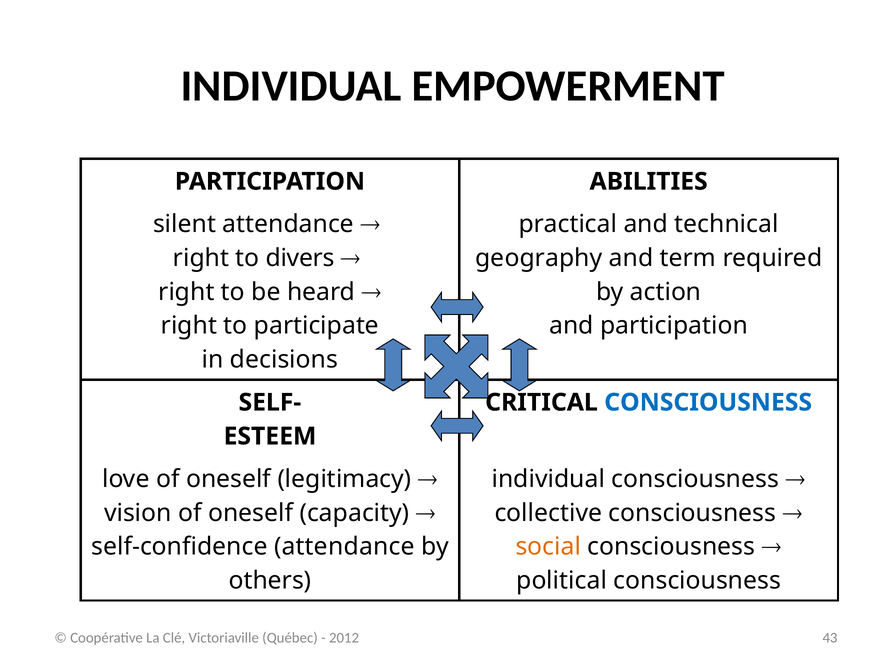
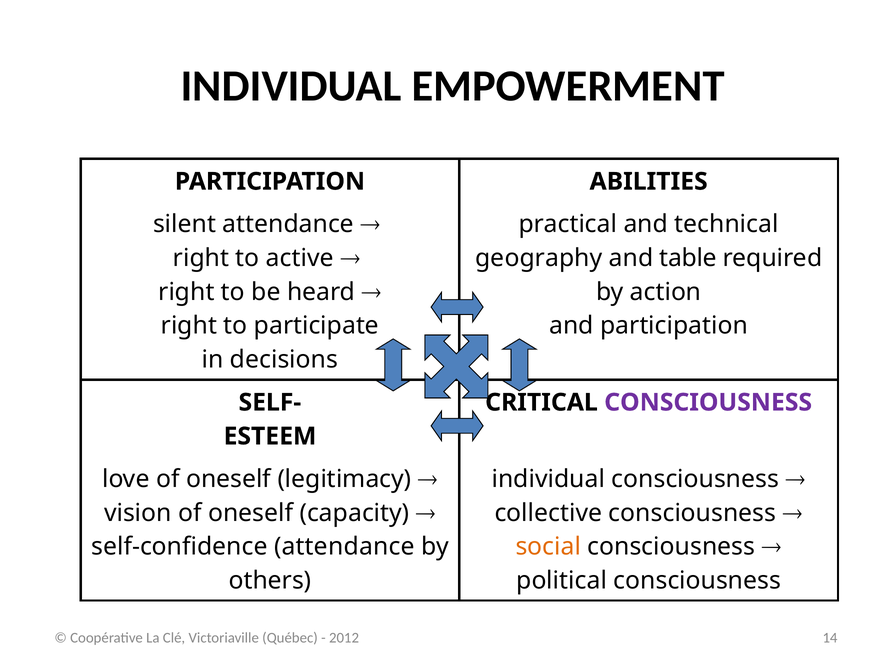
divers: divers -> active (300, 258)
term: term -> table (688, 258)
CONSCIOUSNESS colour: blue -> purple (708, 403)
43: 43 -> 14 (830, 638)
